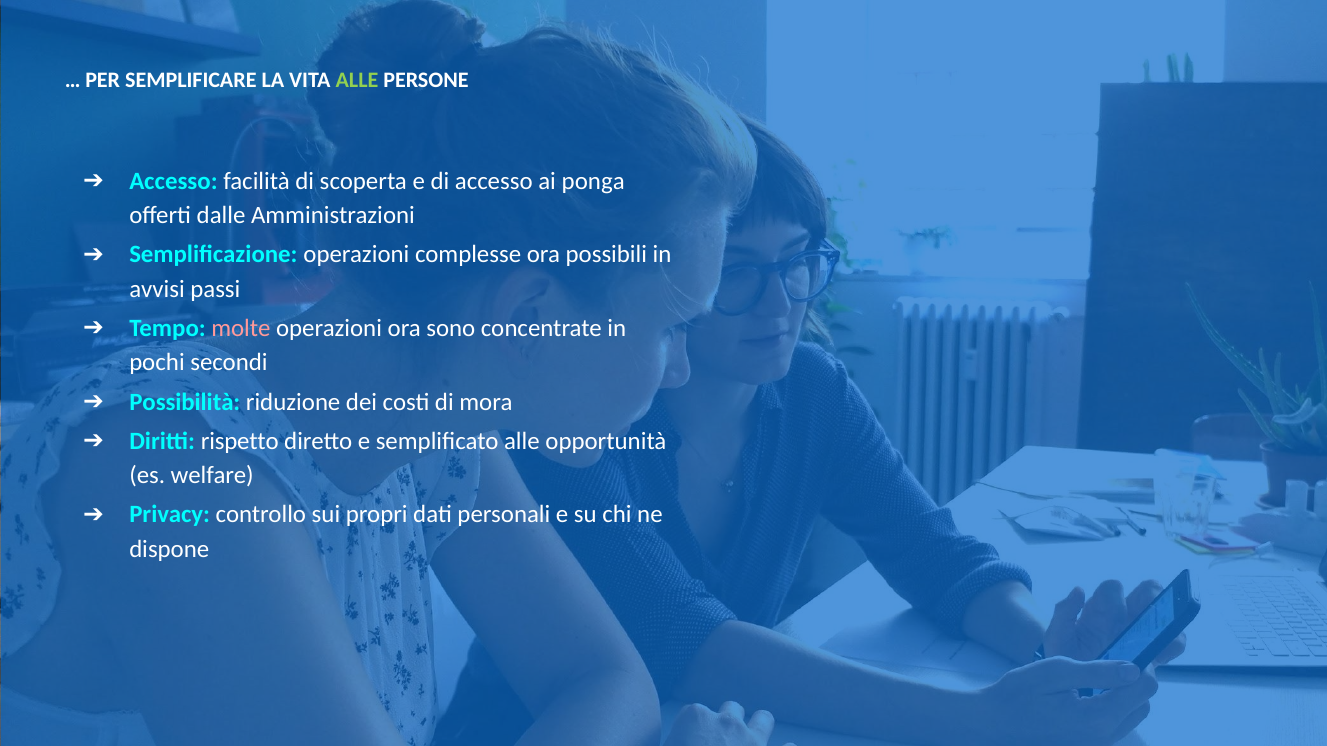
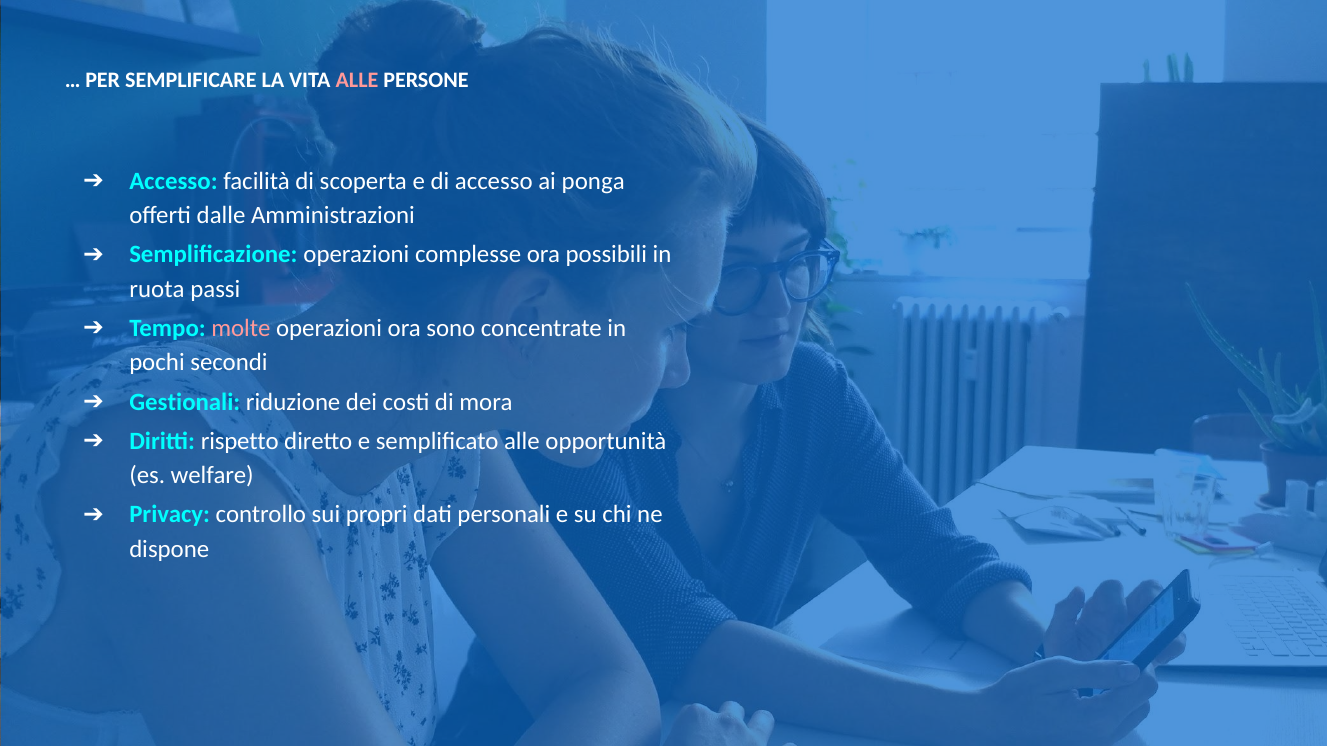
ALLE colour: light green -> pink (357, 81)
avvisi: avvisi -> ruota (157, 289)
Possibilità: Possibilità -> Gestionali (185, 402)
